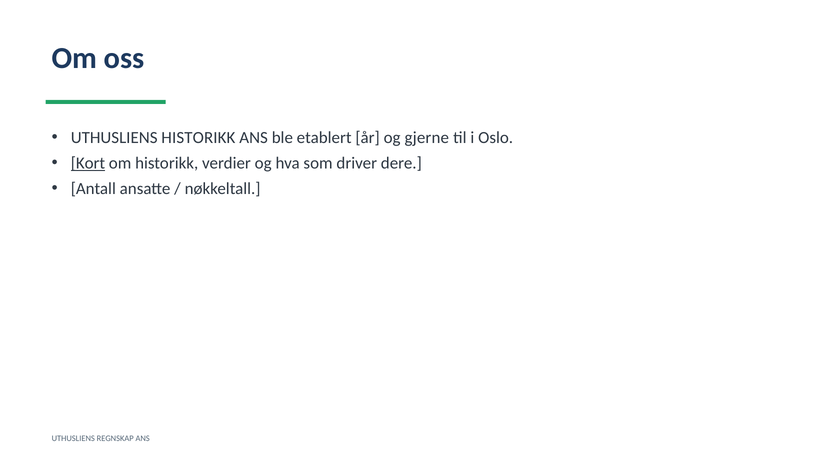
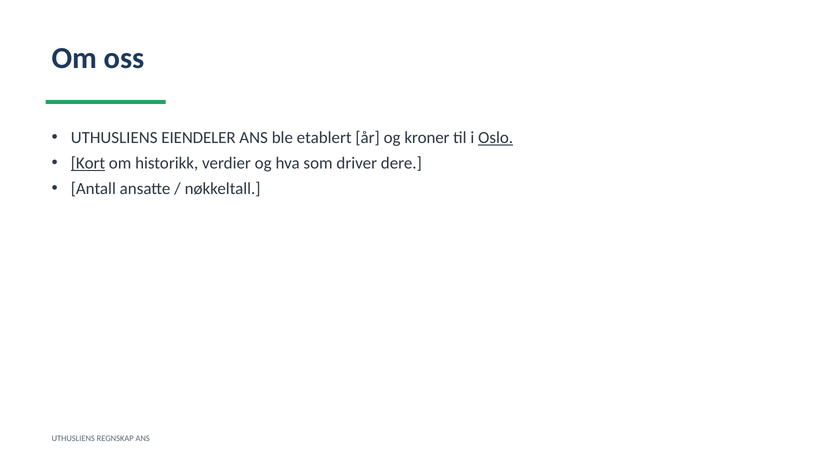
UTHUSLIENS HISTORIKK: HISTORIKK -> EIENDELER (198, 138)
gjerne: gjerne -> kroner (427, 138)
Oslo underline: none -> present (496, 138)
